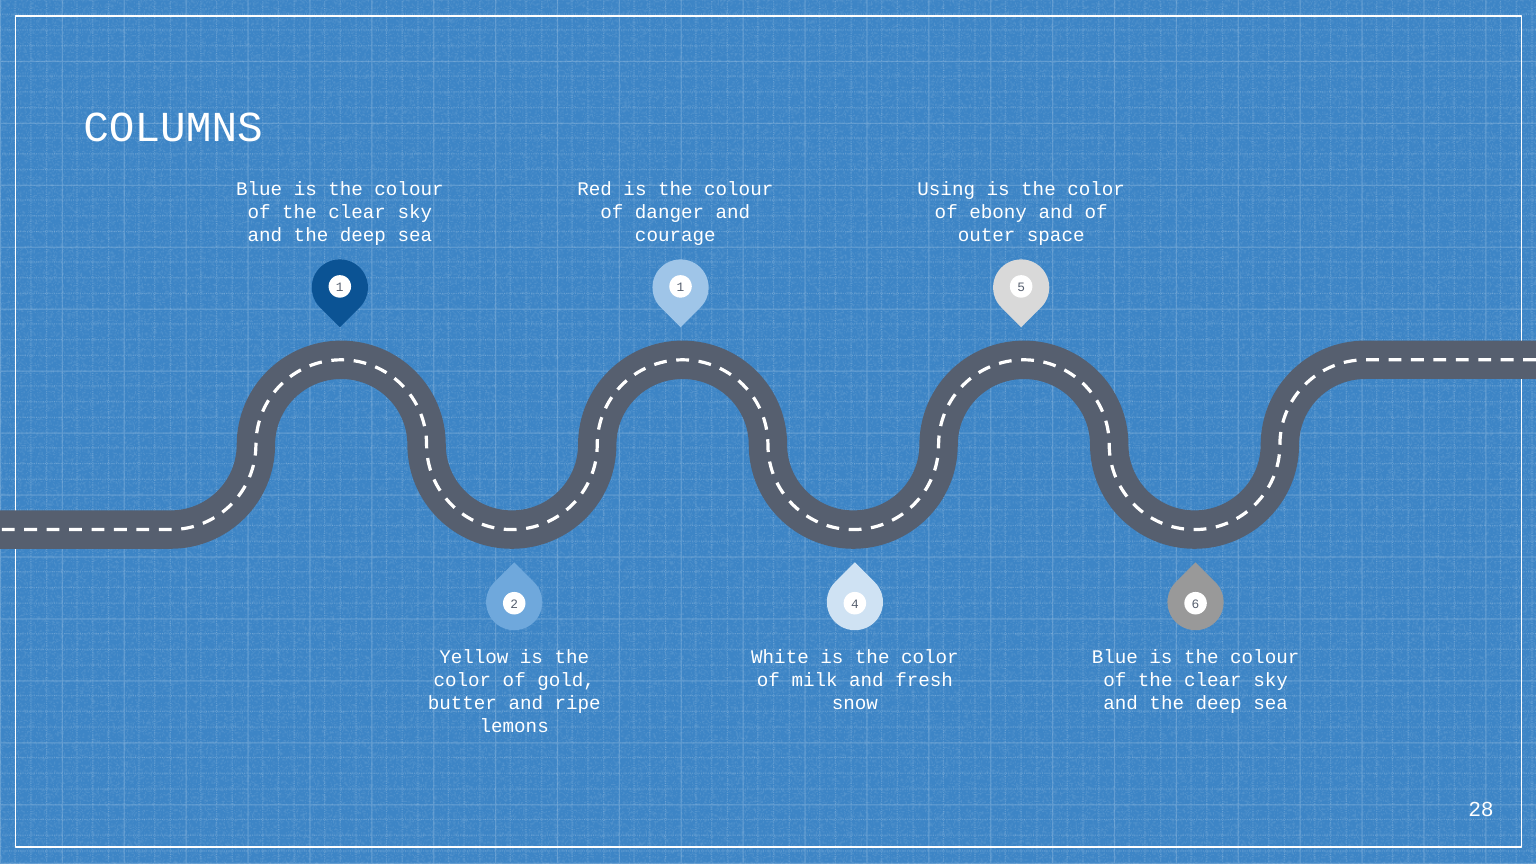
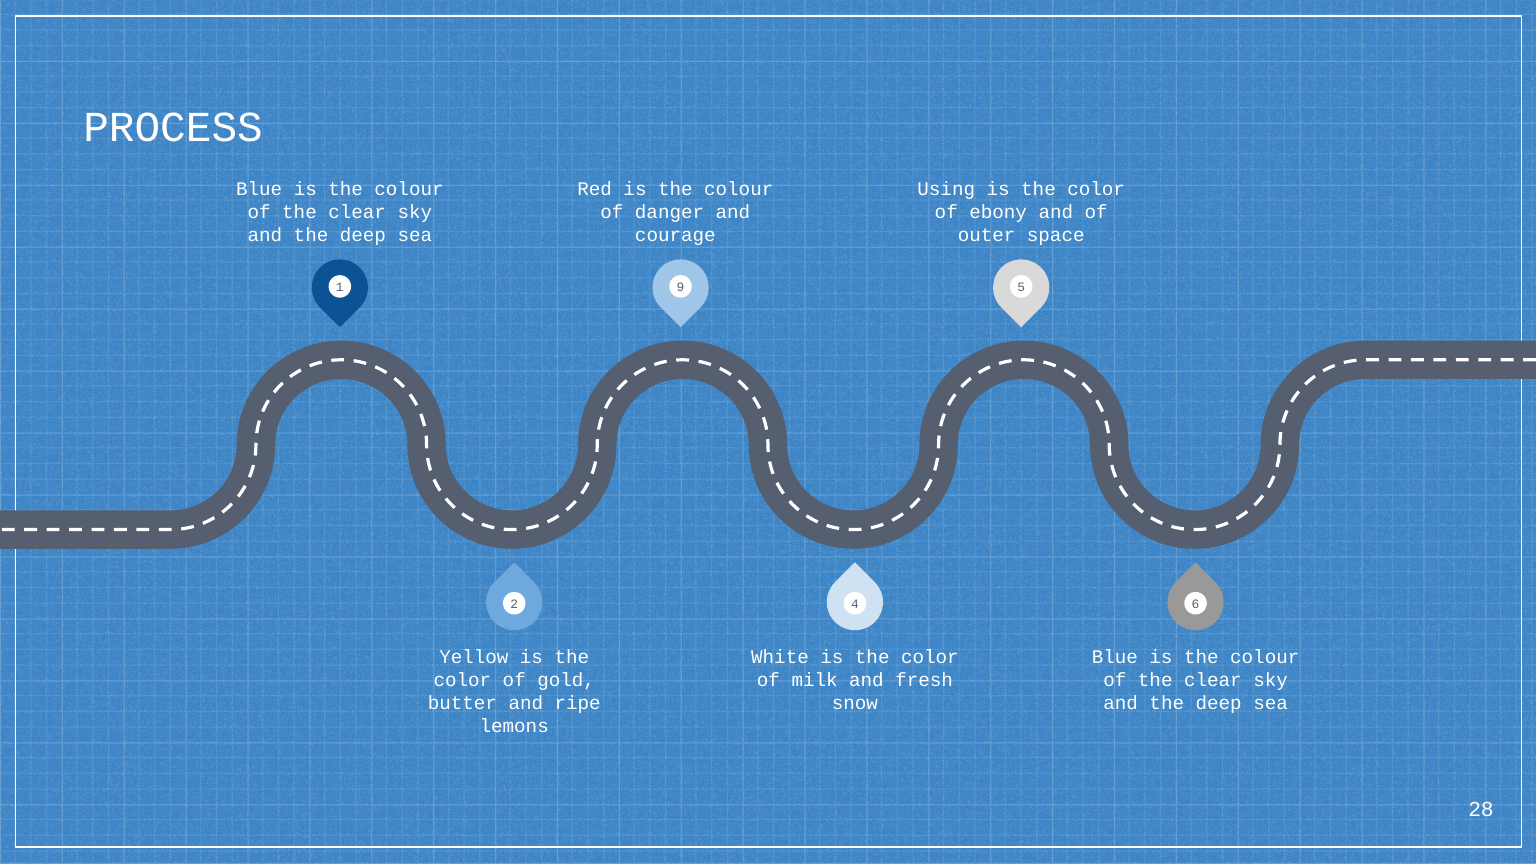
COLUMNS: COLUMNS -> PROCESS (173, 127)
1 1: 1 -> 9 (680, 287)
